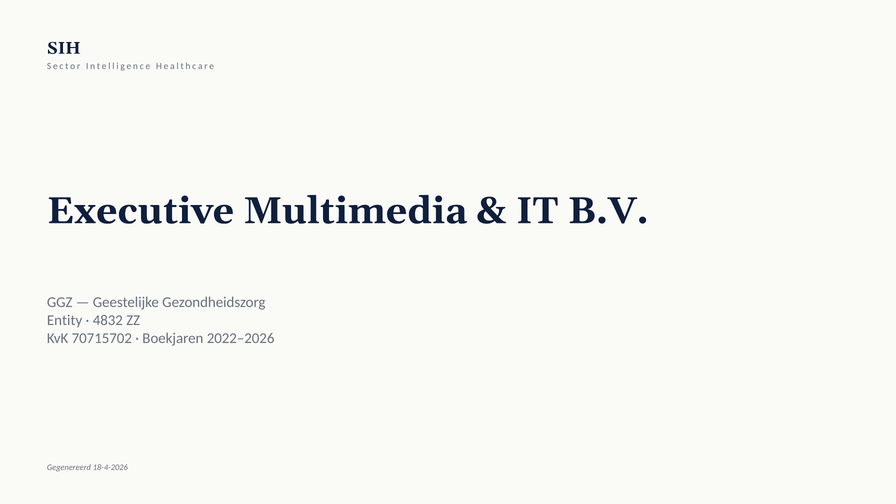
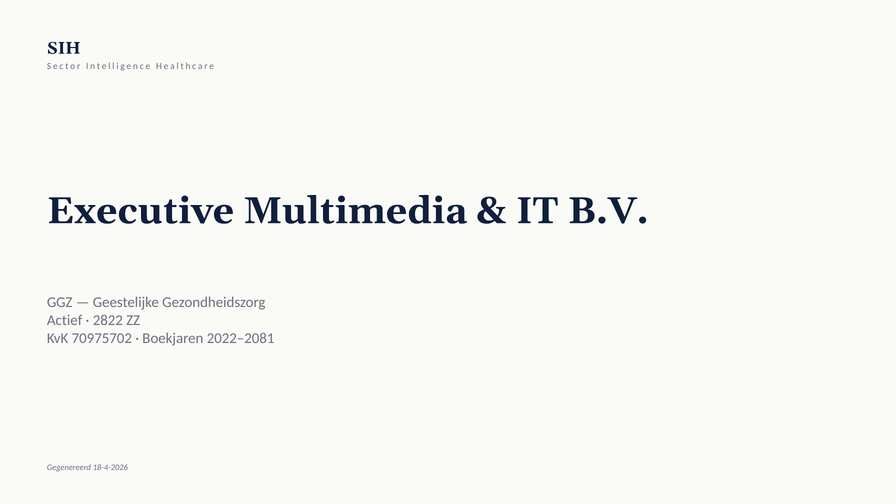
Entity: Entity -> Actief (65, 320)
4832: 4832 -> 2822 (108, 320)
70715702: 70715702 -> 70975702 (102, 338)
2022–2026: 2022–2026 -> 2022–2081 (241, 338)
